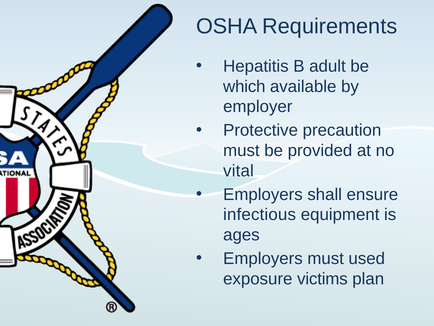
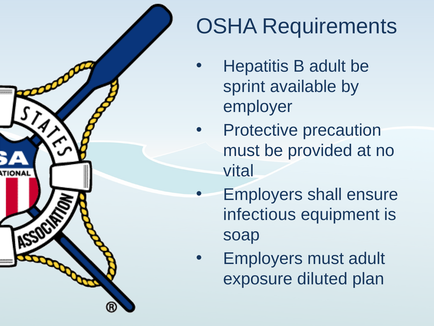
which: which -> sprint (244, 86)
ages: ages -> soap (241, 235)
must used: used -> adult (367, 258)
victims: victims -> diluted (322, 278)
